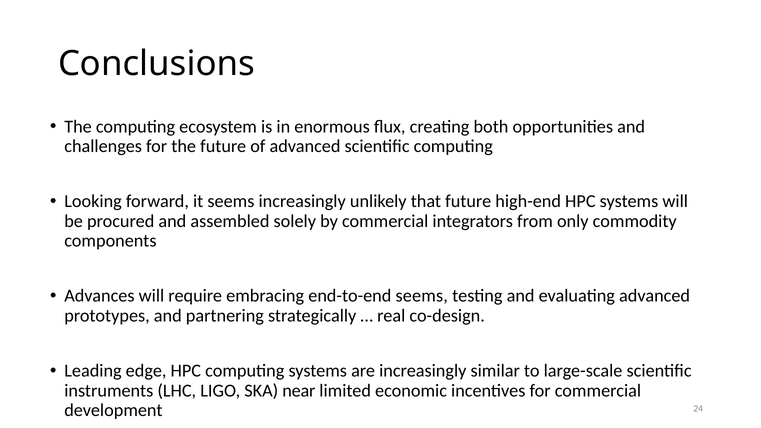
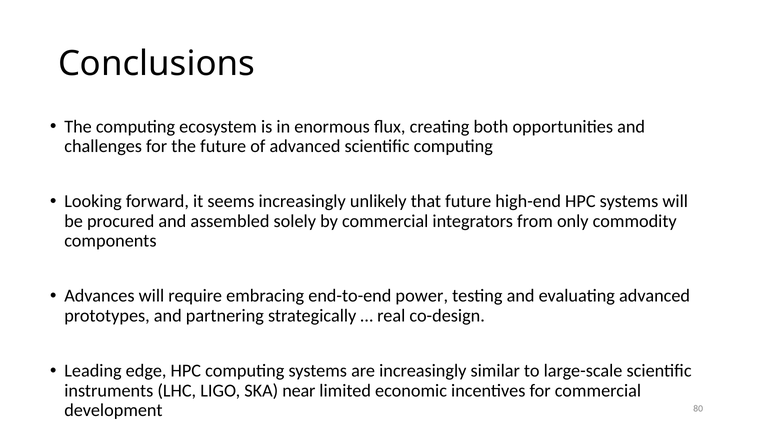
end-to-end seems: seems -> power (422, 296)
24: 24 -> 80 (698, 409)
